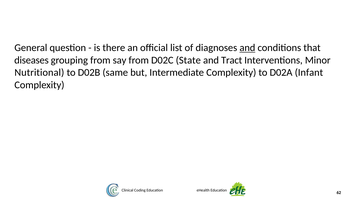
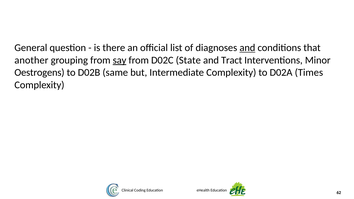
diseases: diseases -> another (31, 60)
say underline: none -> present (120, 60)
Nutritional: Nutritional -> Oestrogens (39, 73)
Infant: Infant -> Times (309, 73)
